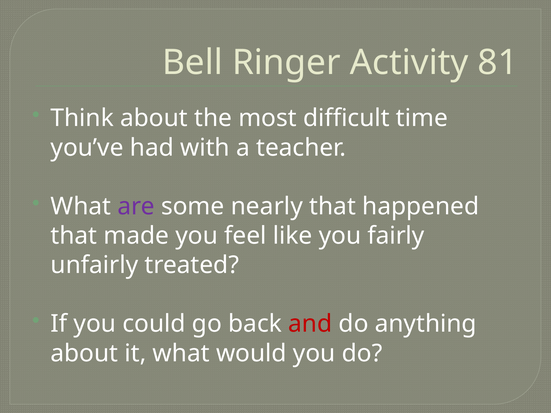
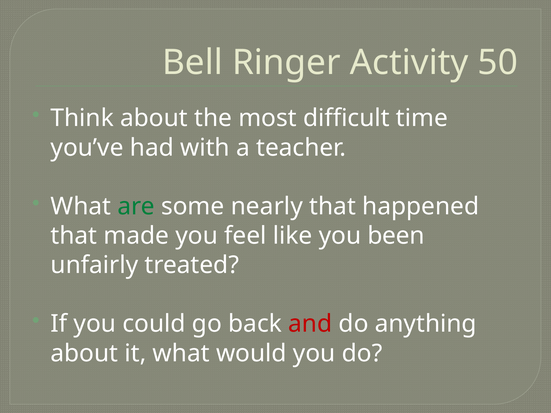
81: 81 -> 50 (498, 63)
are colour: purple -> green (136, 207)
fairly: fairly -> been (396, 236)
